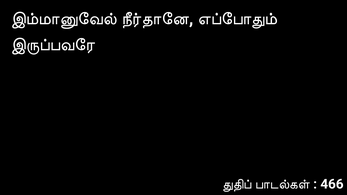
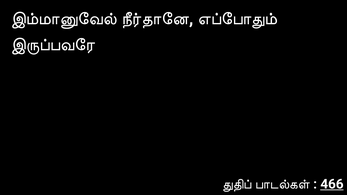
466 underline: none -> present (332, 184)
